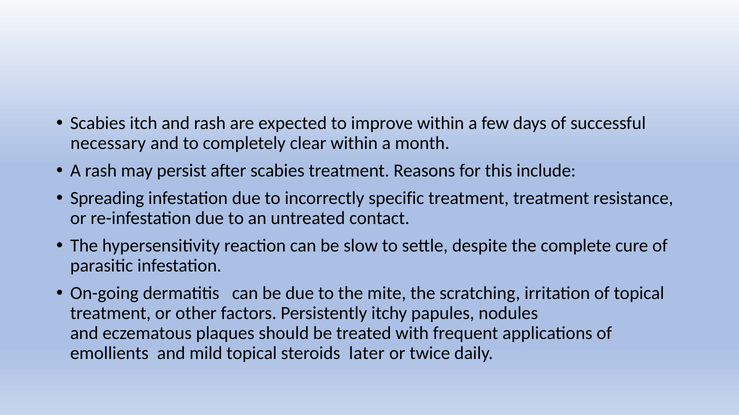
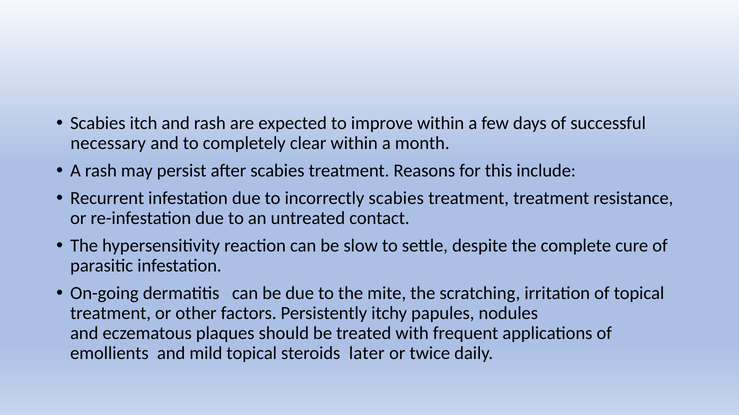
Spreading: Spreading -> Recurrent (107, 199)
incorrectly specific: specific -> scabies (396, 199)
